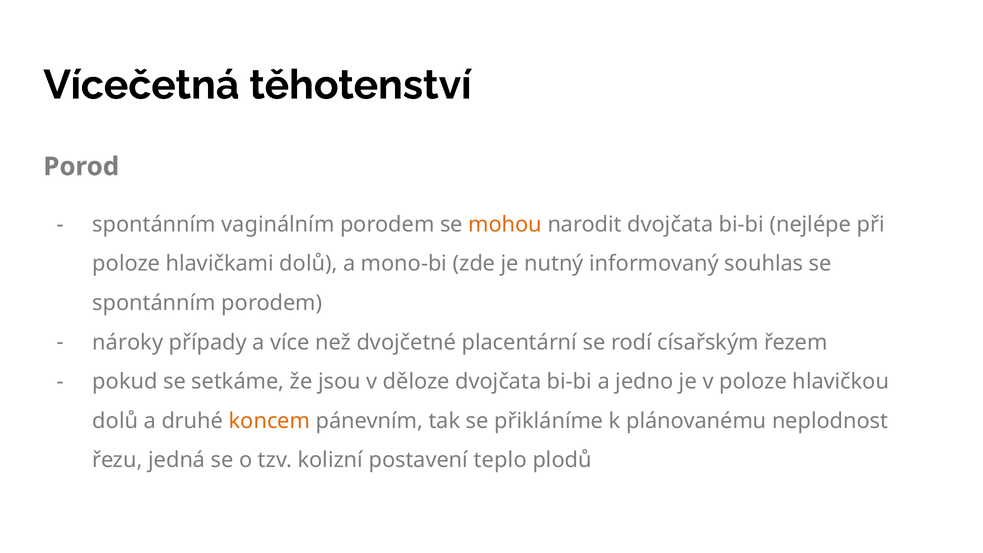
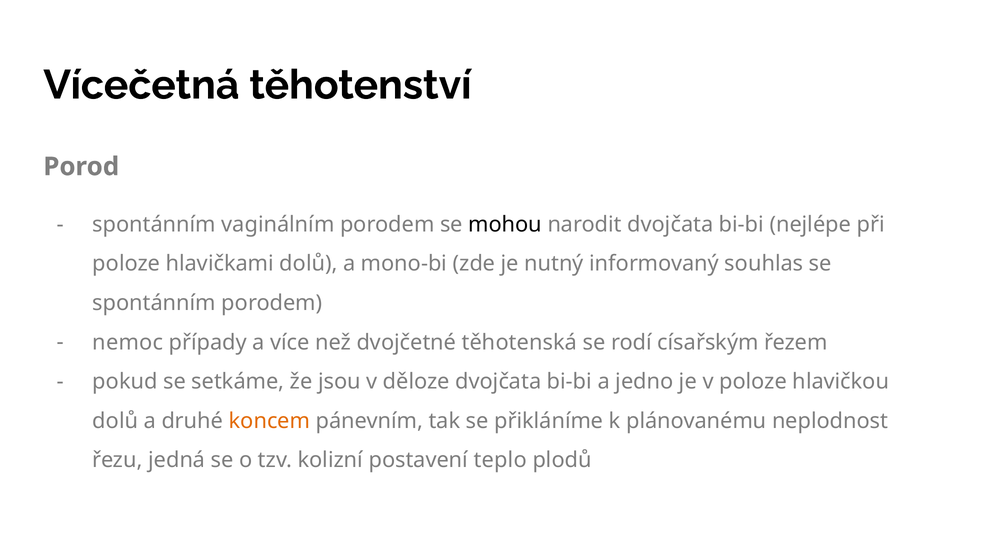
mohou colour: orange -> black (505, 224)
nároky: nároky -> nemoc (128, 342)
placentární: placentární -> těhotenská (519, 342)
